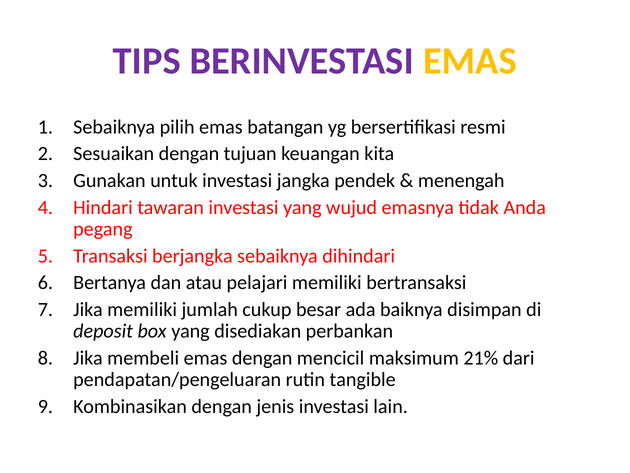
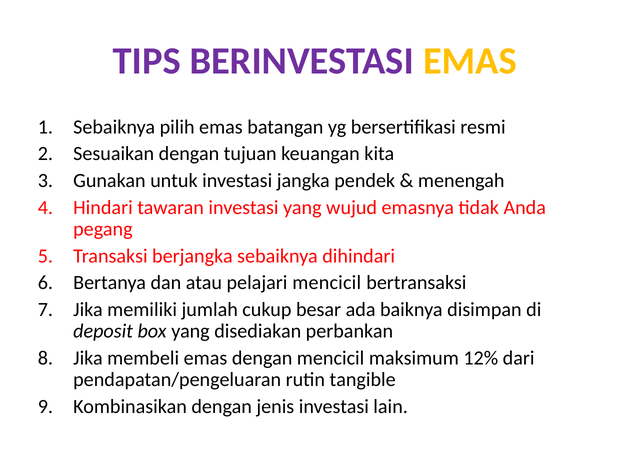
pelajari memiliki: memiliki -> mencicil (327, 282)
21%: 21% -> 12% (481, 358)
